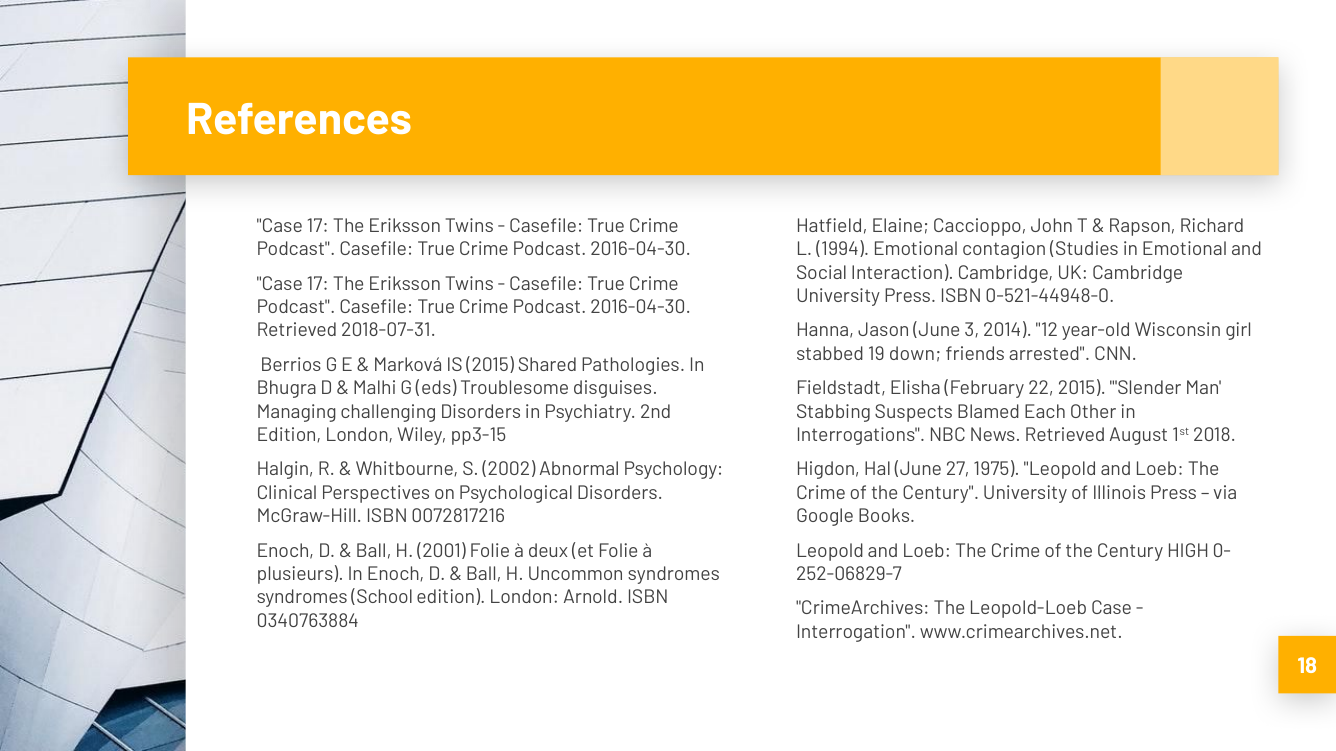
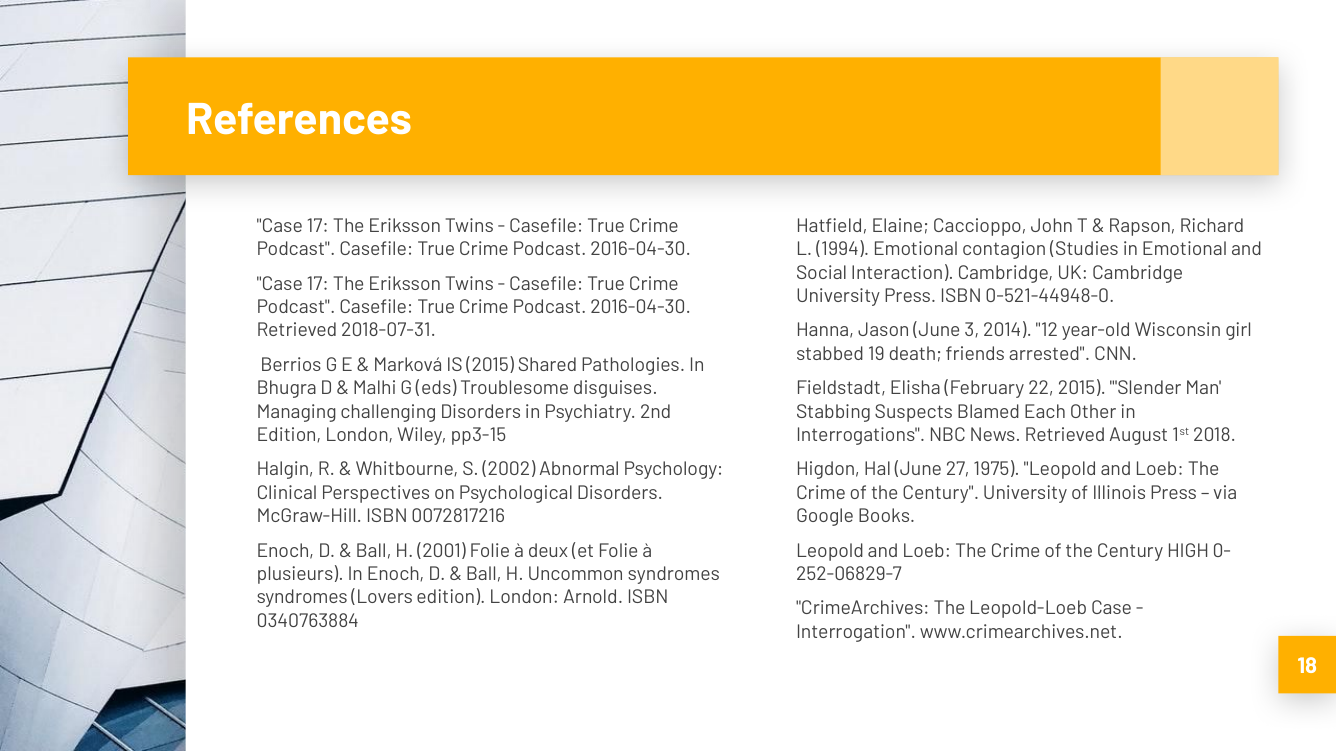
down: down -> death (915, 354)
School: School -> Lovers (382, 598)
